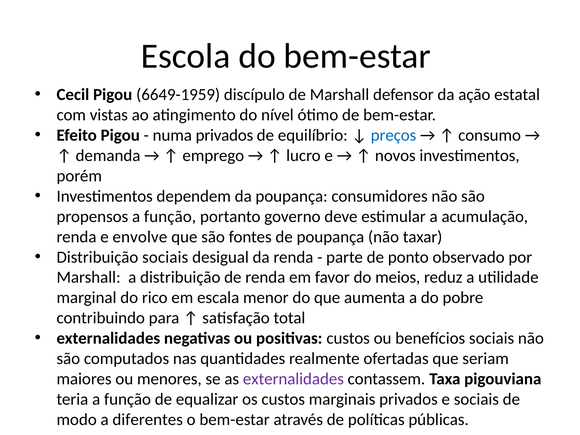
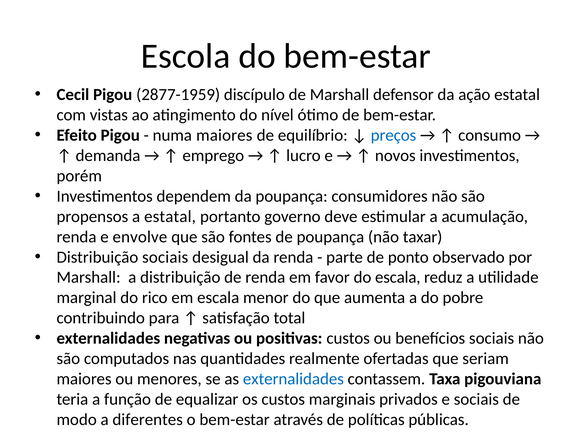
6649-1959: 6649-1959 -> 2877-1959 (178, 95)
numa privados: privados -> maiores (224, 135)
propensos a função: função -> estatal (170, 217)
do meios: meios -> escala (398, 277)
externalidades colour: purple -> blue (293, 379)
